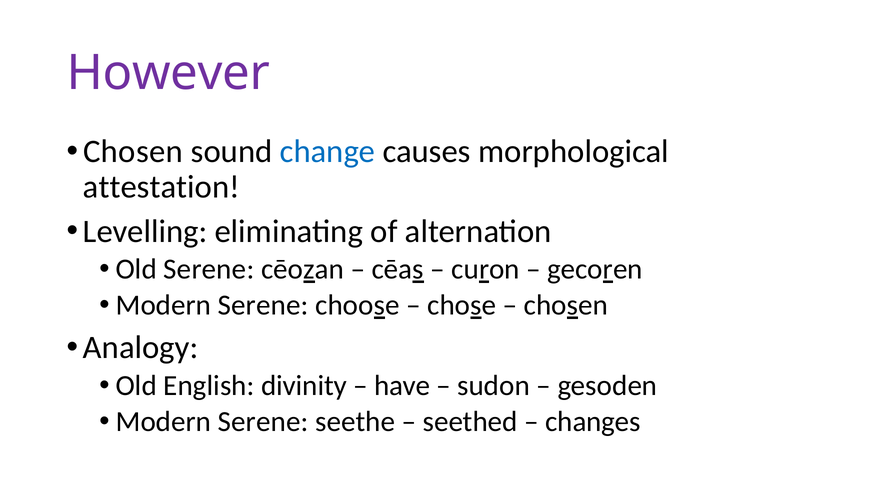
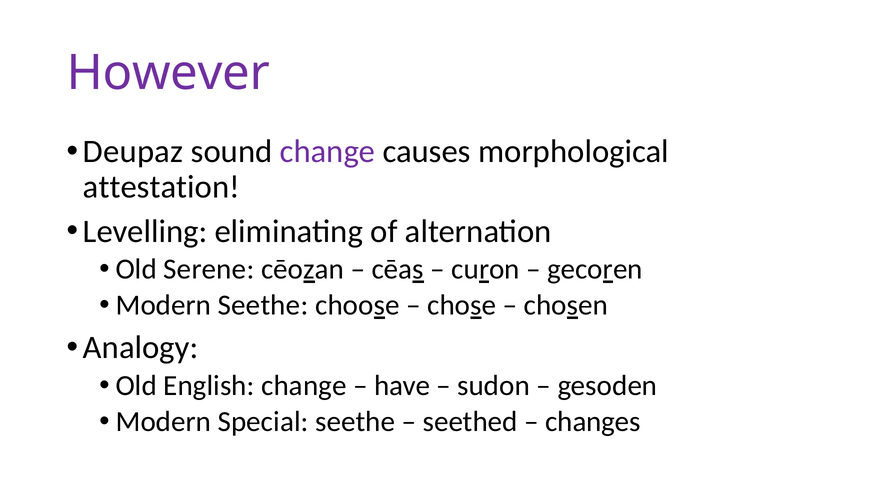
Chosen: Chosen -> Deupaz (133, 151)
change colour: blue -> purple (327, 151)
Serene: Serene -> Seethe (263, 305)
English divinity: divinity -> change (304, 386)
Serene: Serene -> Special (263, 422)
